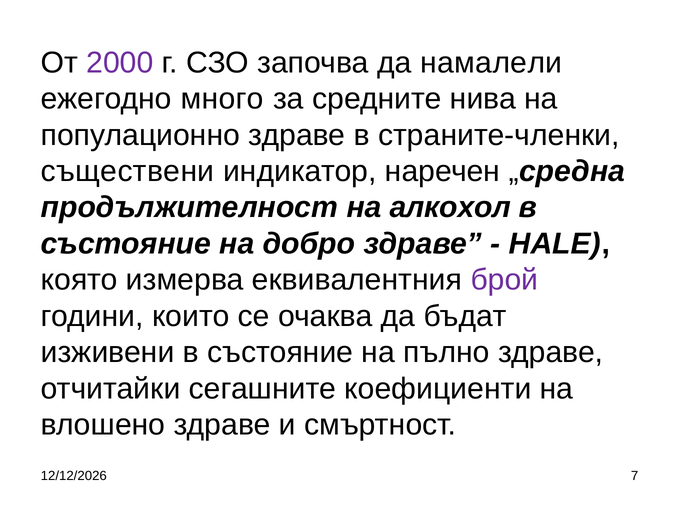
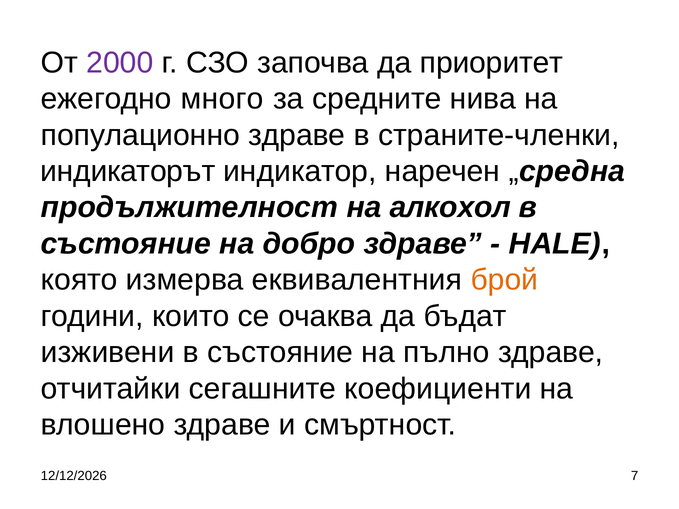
намалели: намалели -> приoритет (492, 63)
съществени: съществени -> индикаторът (128, 171)
брой colour: purple -> orange (504, 280)
